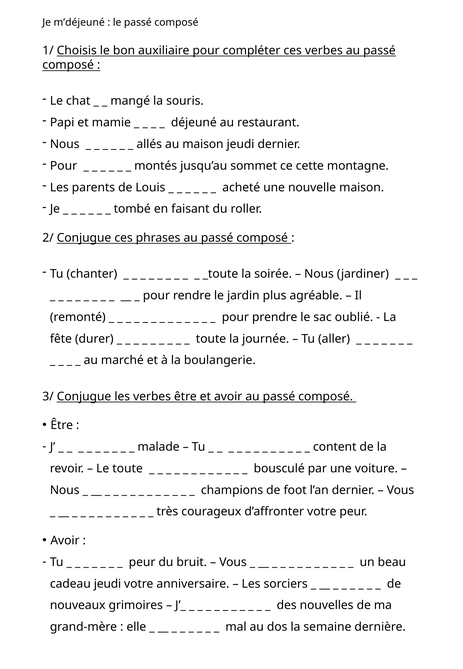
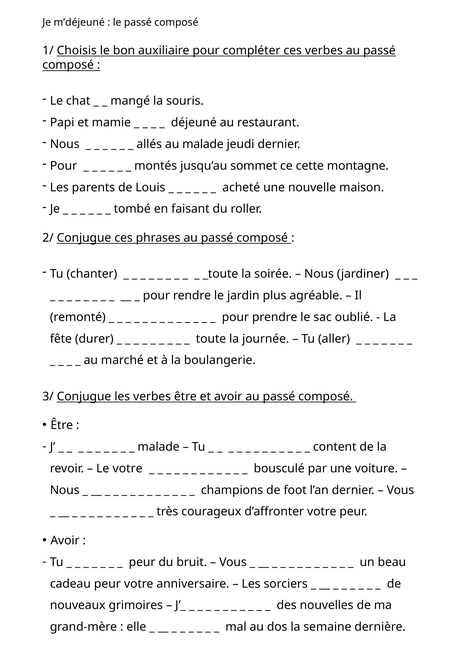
au maison: maison -> malade (203, 144)
Le toute: toute -> votre (128, 468)
cadeau jeudi: jeudi -> peur (107, 584)
